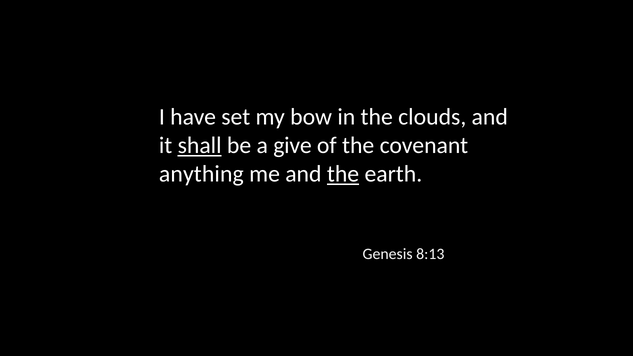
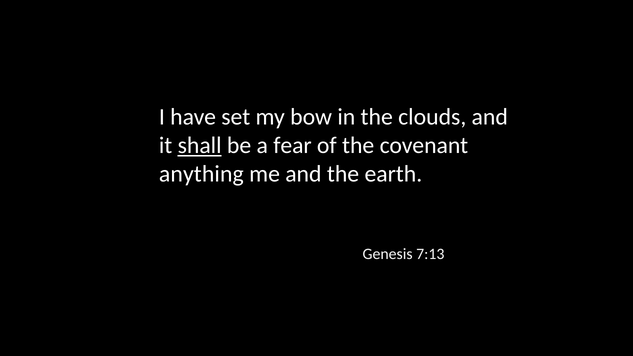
give: give -> fear (292, 146)
the underline: present -> none (343, 174)
8:13: 8:13 -> 7:13 (430, 254)
